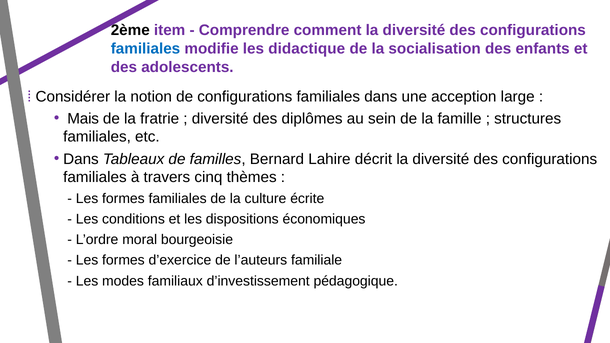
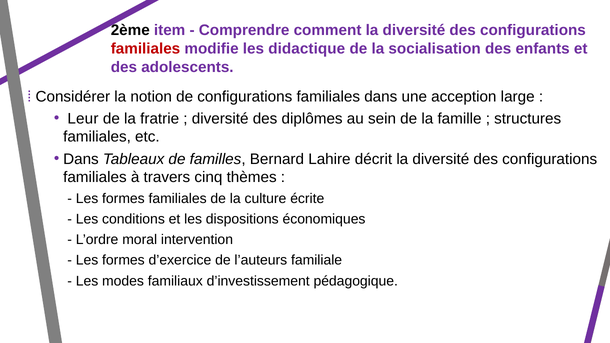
familiales colour: blue -> red (146, 49)
Mais: Mais -> Leur (83, 119)
bourgeoisie: bourgeoisie -> intervention (197, 240)
